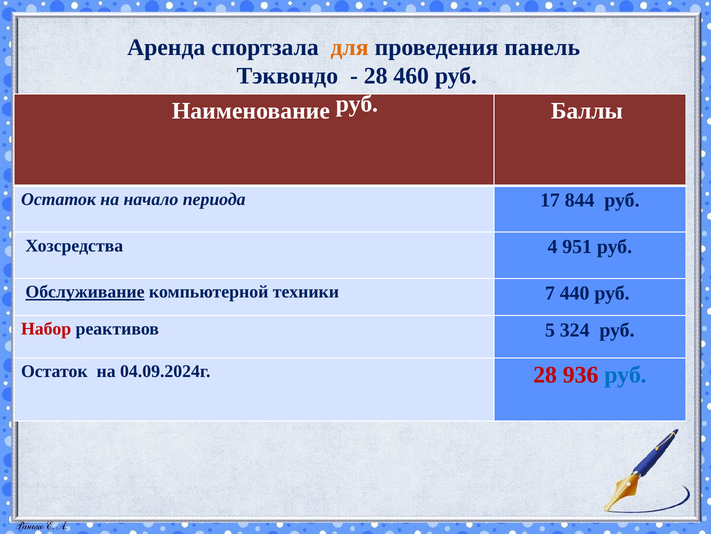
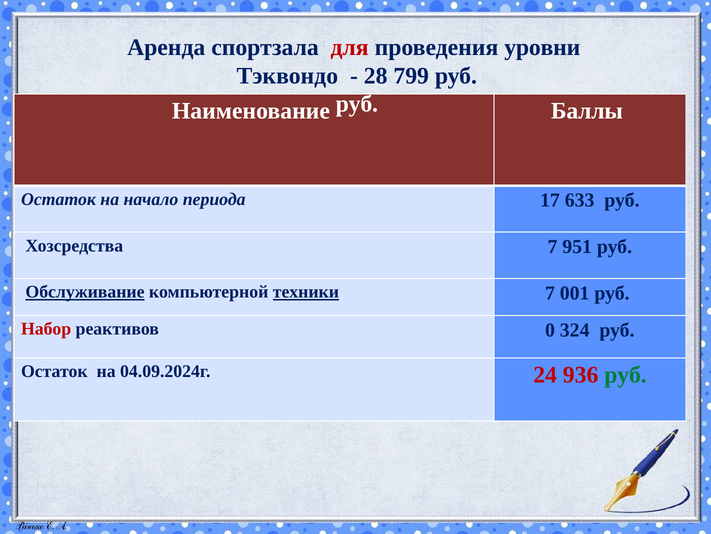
для colour: orange -> red (350, 47)
панель: панель -> уровни (542, 47)
460: 460 -> 799 (411, 76)
844: 844 -> 633 (580, 200)
Хозсредства 4: 4 -> 7 (552, 246)
техники underline: none -> present (306, 292)
440: 440 -> 001 (575, 293)
5: 5 -> 0 (550, 330)
04.09.2024г 28: 28 -> 24 (545, 374)
руб colour: blue -> green (625, 374)
